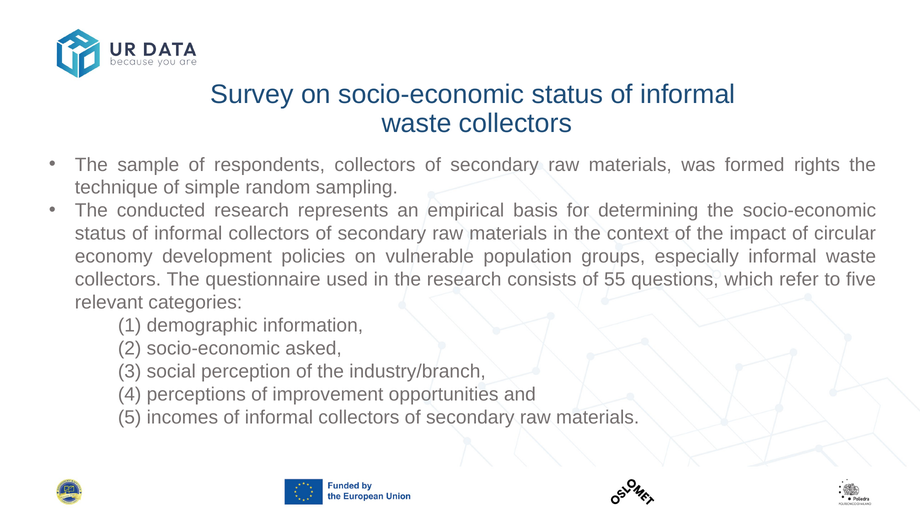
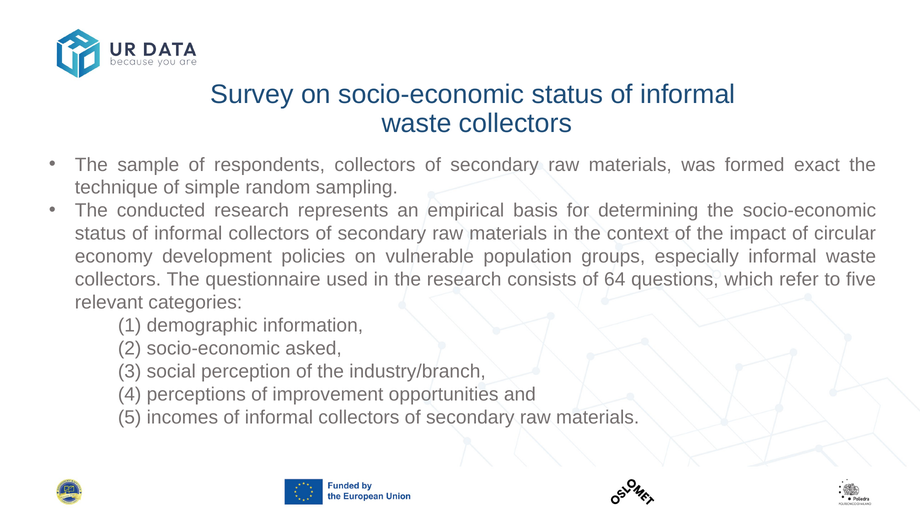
rights: rights -> exact (817, 165)
55: 55 -> 64 (615, 280)
